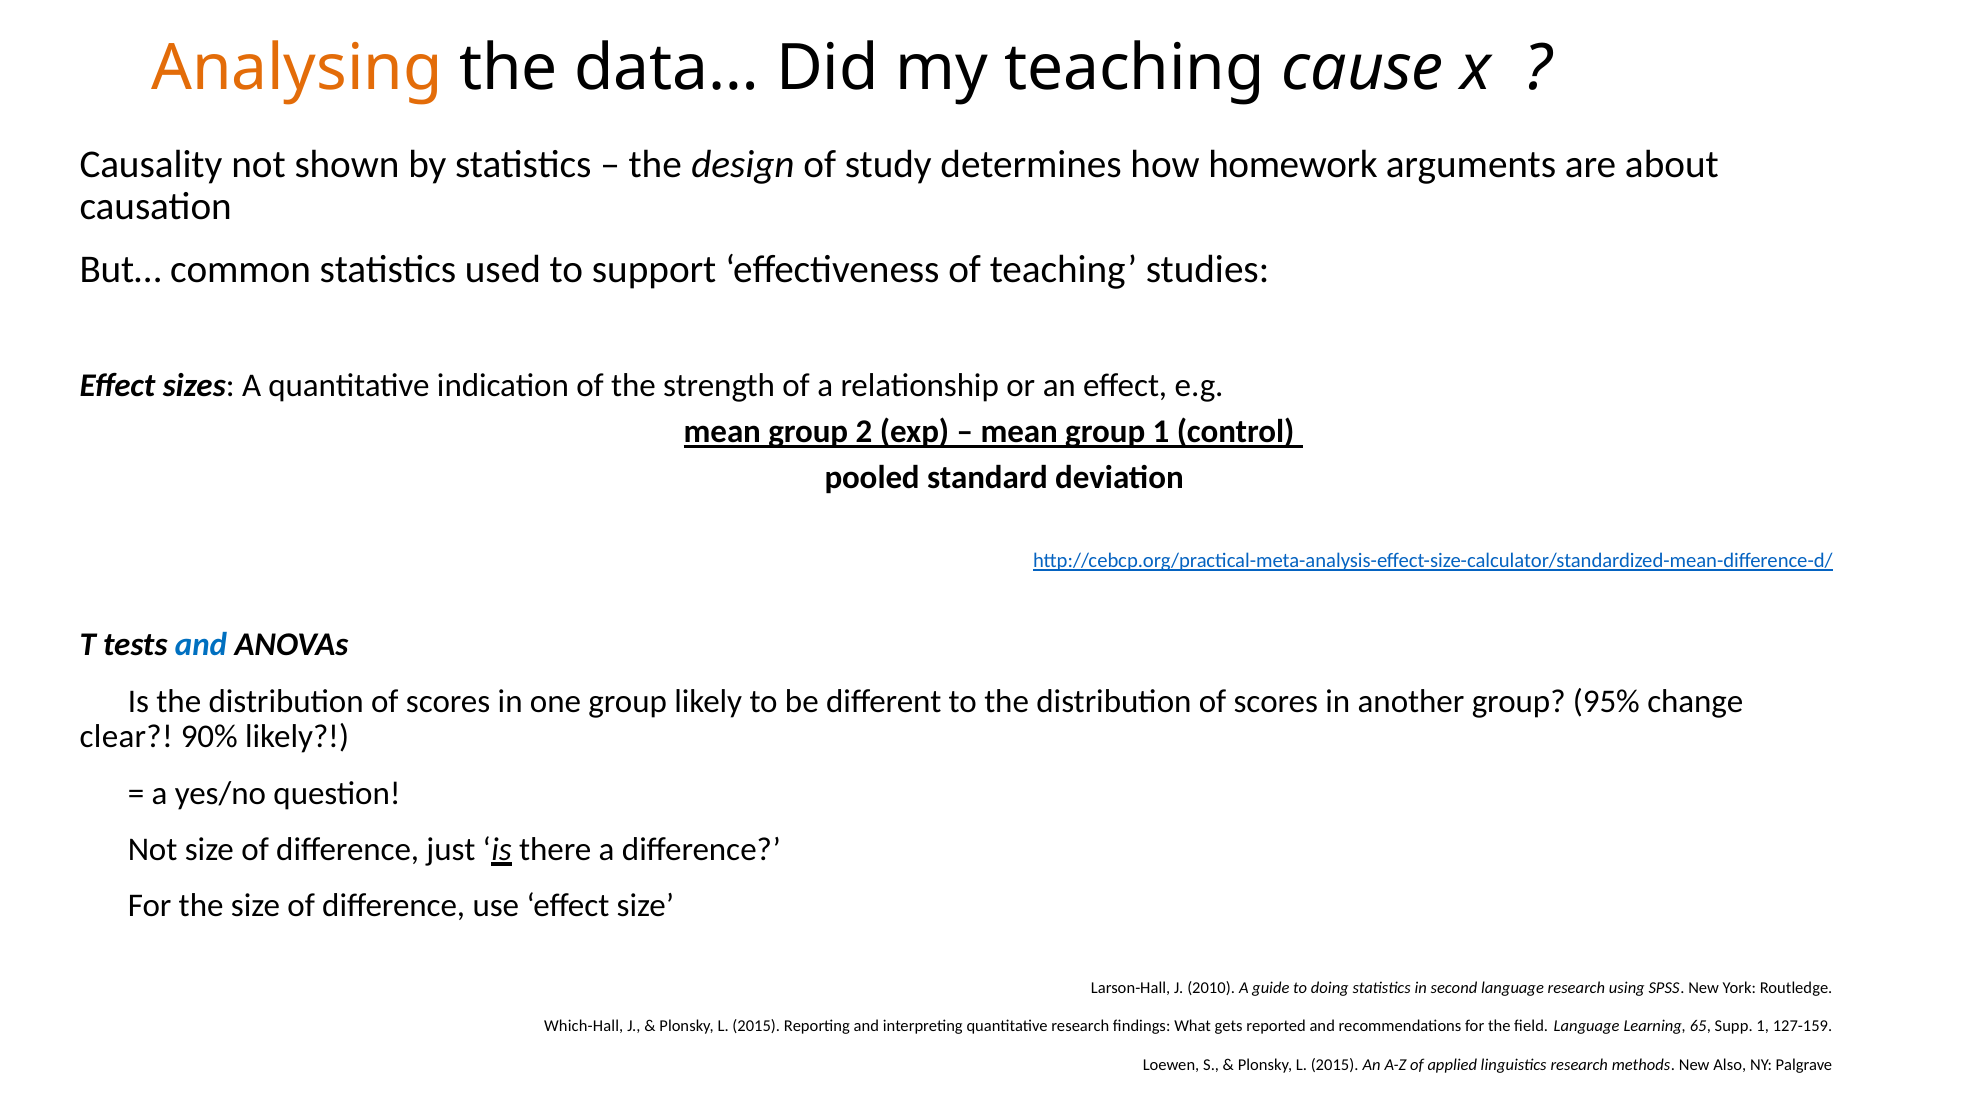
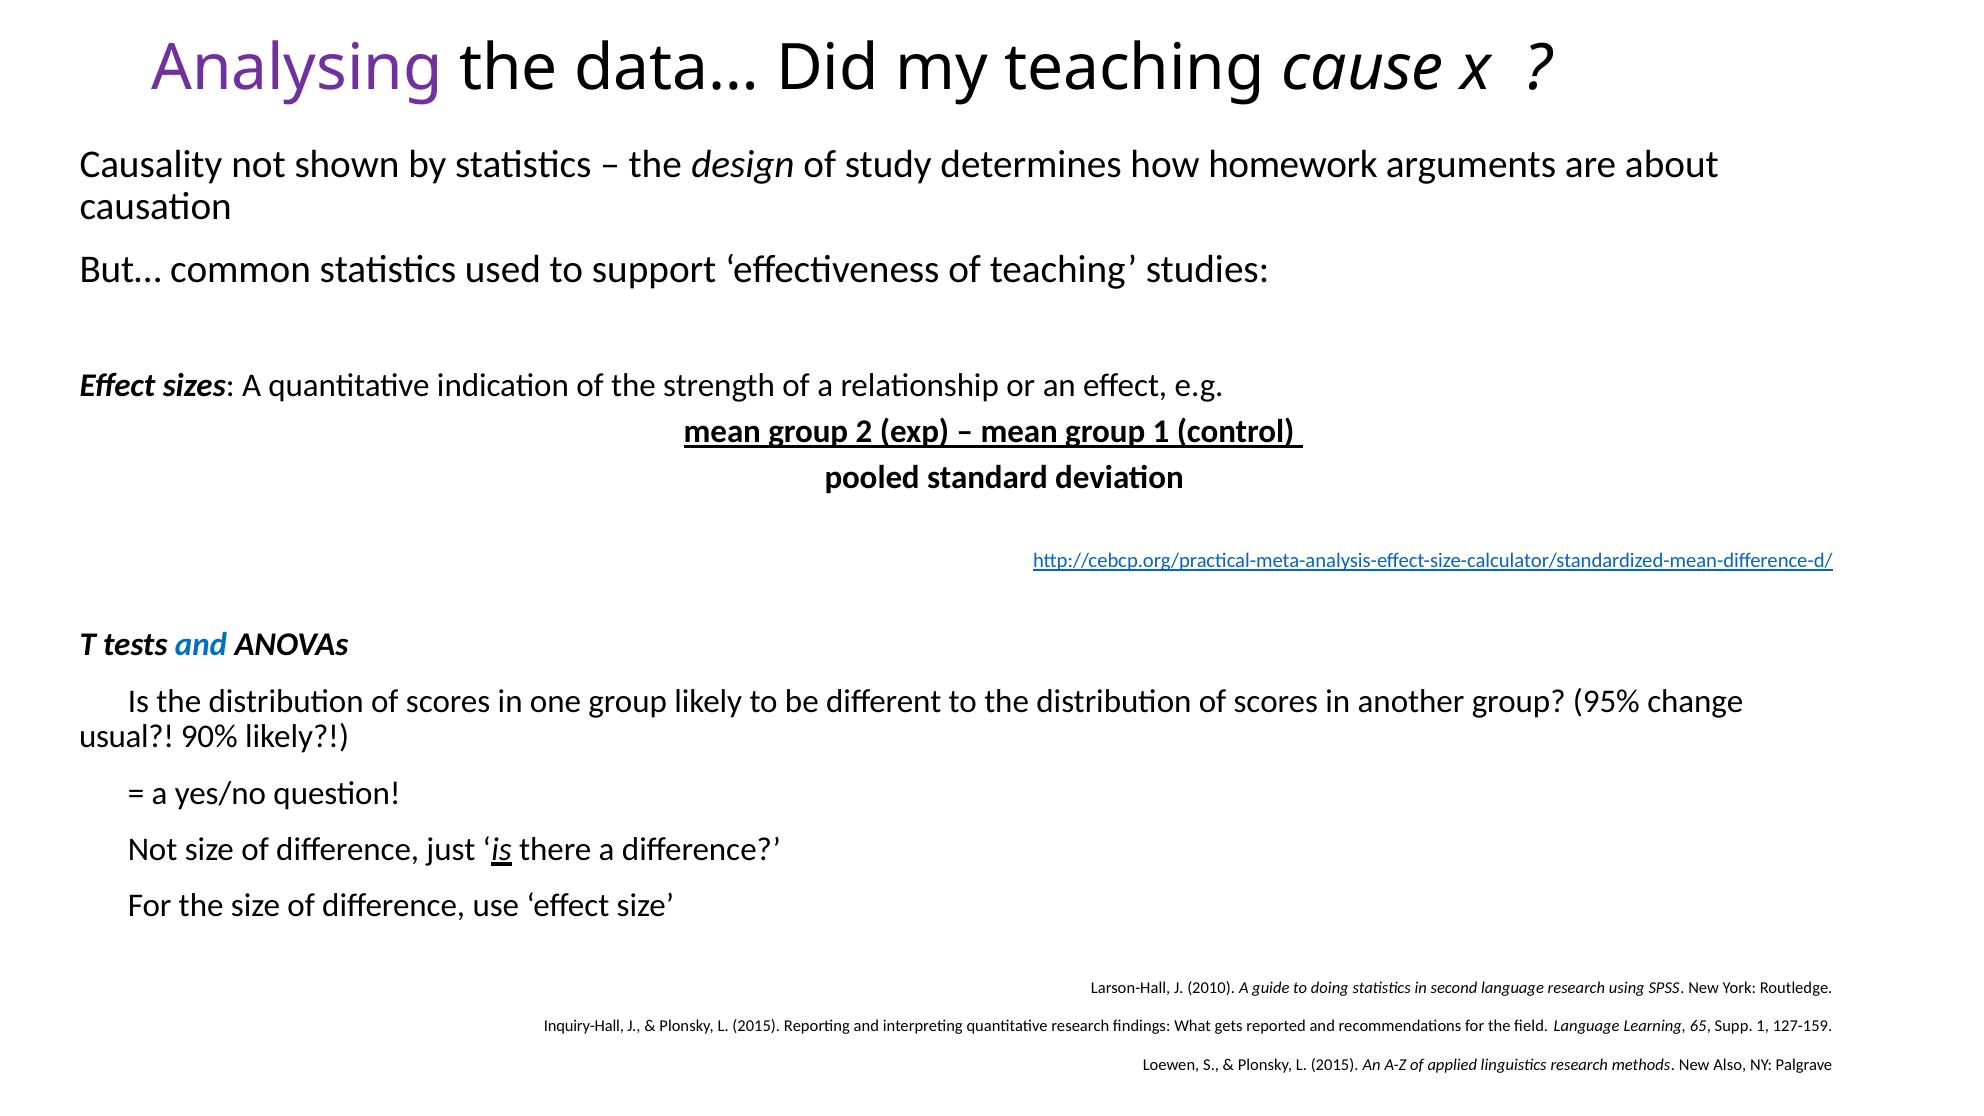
Analysing colour: orange -> purple (297, 69)
clear: clear -> usual (127, 737)
Which-Hall: Which-Hall -> Inquiry-Hall (584, 1026)
